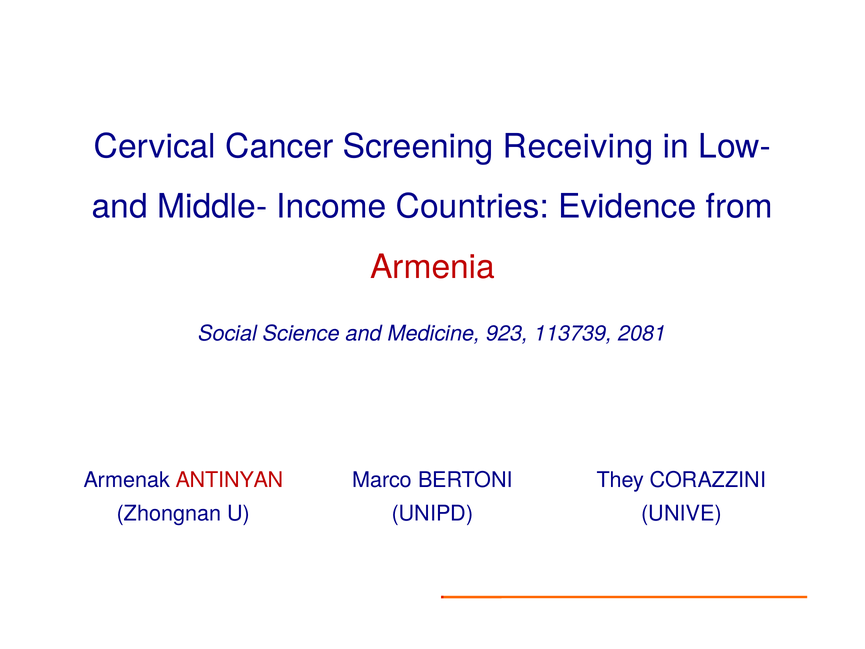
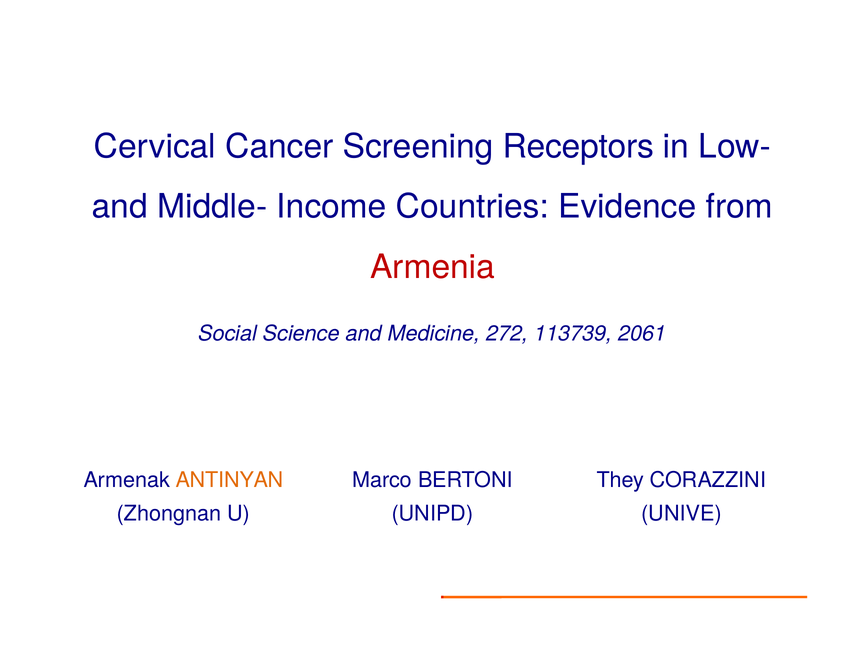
Receiving: Receiving -> Receptors (578, 147)
923: 923 -> 272 (507, 333)
2081: 2081 -> 2061 (642, 333)
ANTINYAN colour: red -> orange (230, 480)
